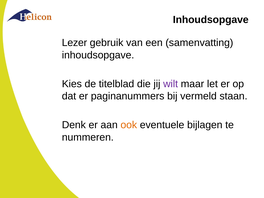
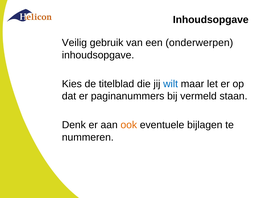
Lezer: Lezer -> Veilig (74, 43)
samenvatting: samenvatting -> onderwerpen (199, 43)
wilt colour: purple -> blue (171, 84)
